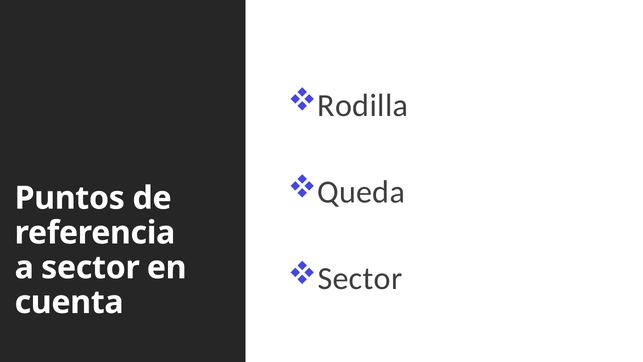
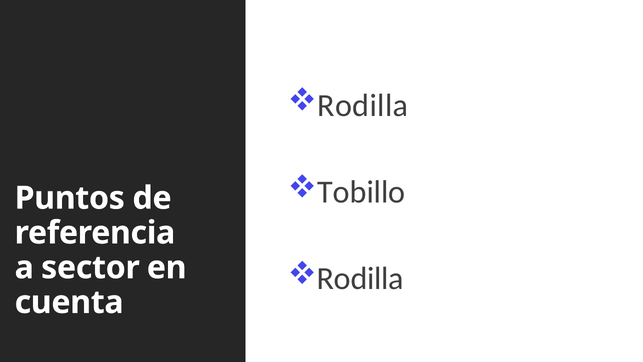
Queda: Queda -> Tobillo (361, 192)
Sector: Sector -> Rodilla (360, 278)
